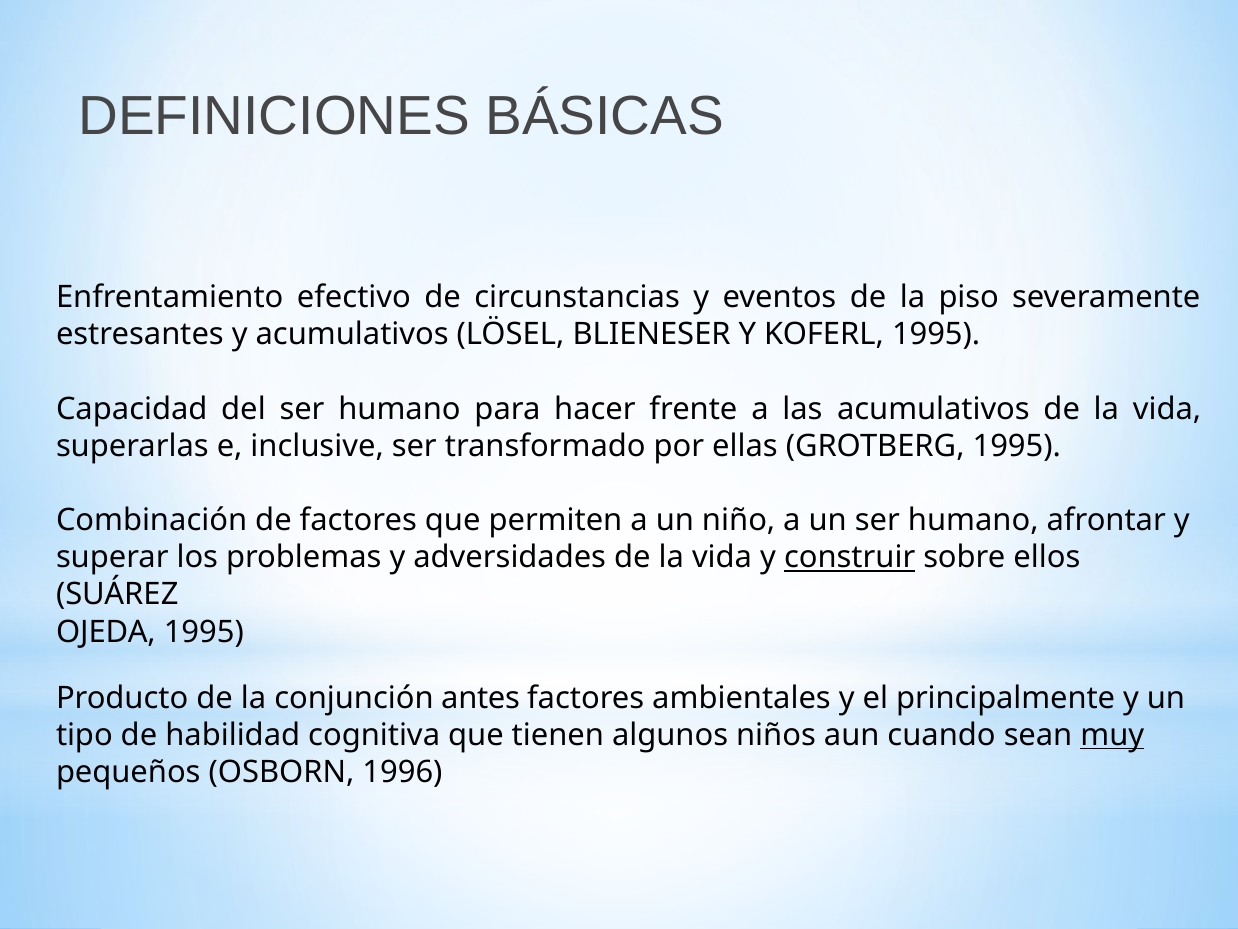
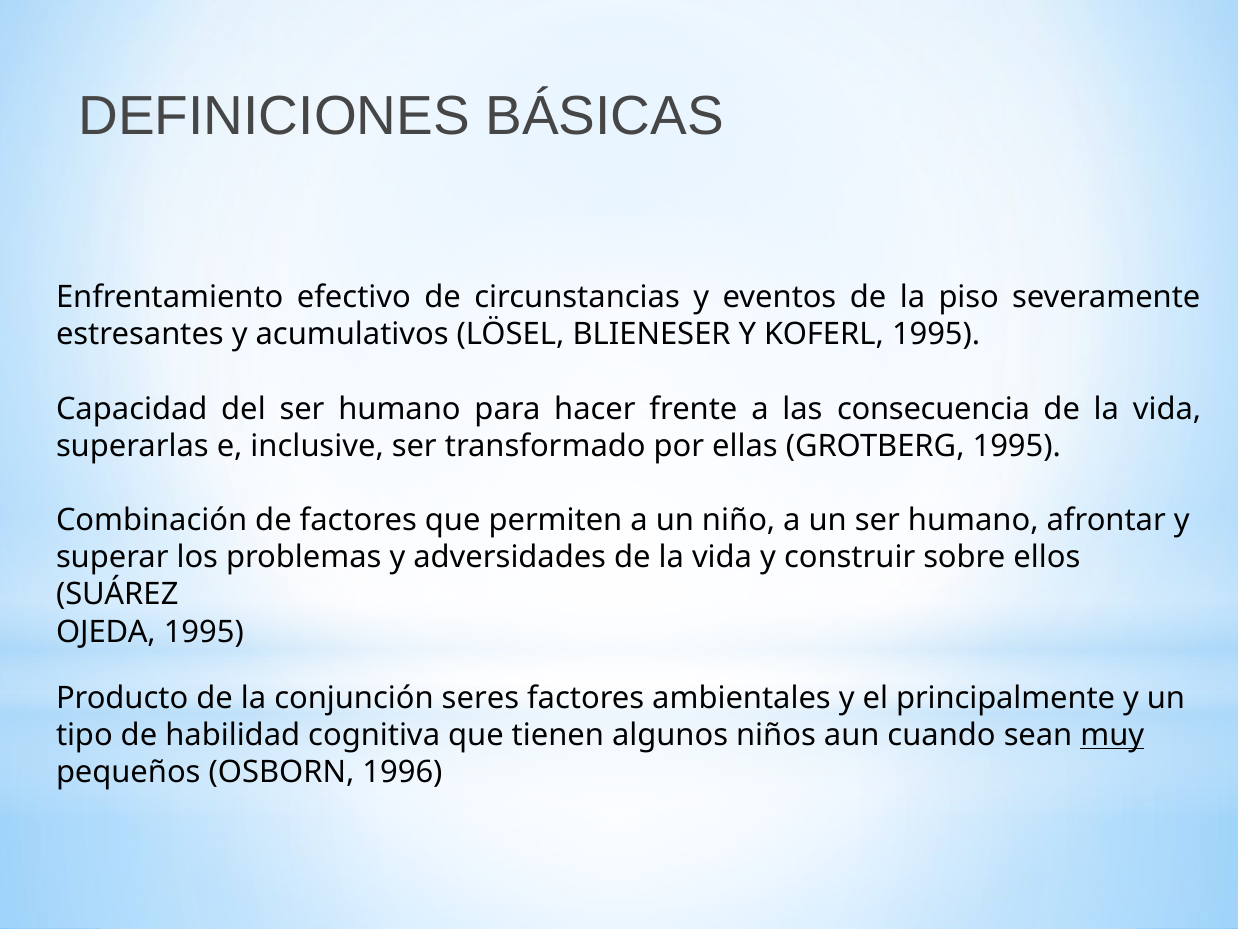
las acumulativos: acumulativos -> consecuencia (934, 409)
construir underline: present -> none (850, 557)
antes: antes -> seres (480, 698)
